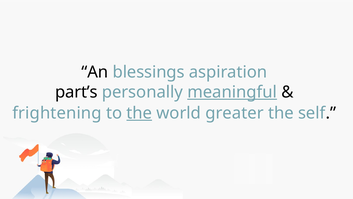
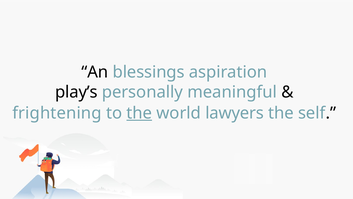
part’s: part’s -> play’s (76, 92)
meaningful underline: present -> none (232, 92)
greater: greater -> lawyers (235, 113)
